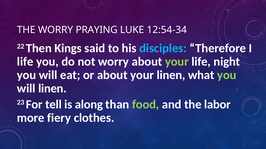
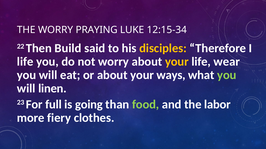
12:54-34: 12:54-34 -> 12:15-34 (167, 30)
Kings: Kings -> Build (68, 48)
disciples colour: light blue -> yellow (163, 48)
your colour: light green -> yellow (177, 62)
night: night -> wear (227, 62)
your linen: linen -> ways (171, 75)
tell: tell -> full (54, 105)
along: along -> going (89, 105)
